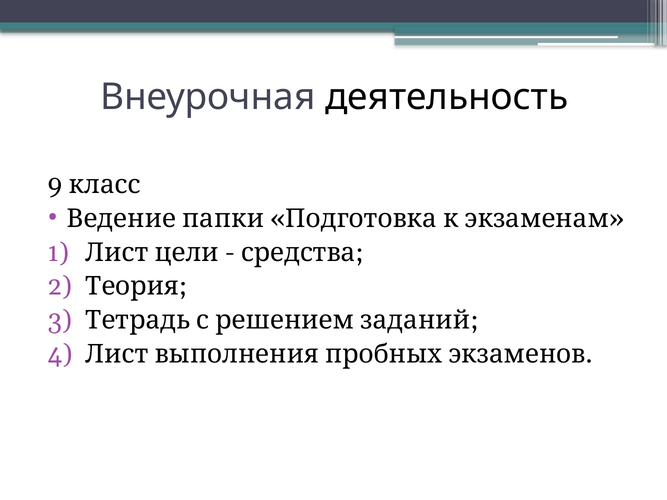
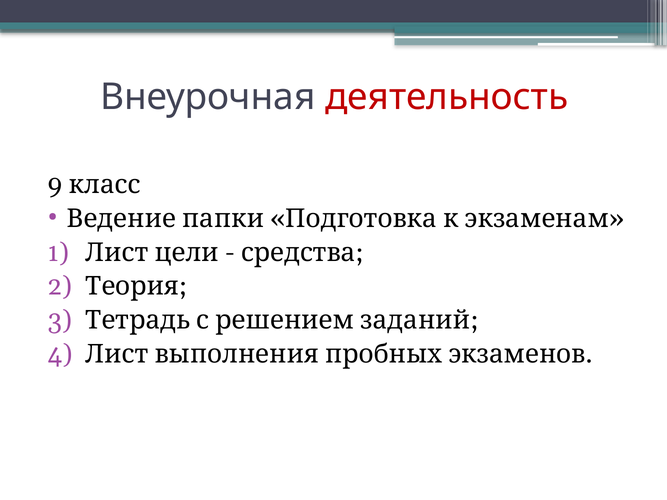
деятельность colour: black -> red (447, 97)
